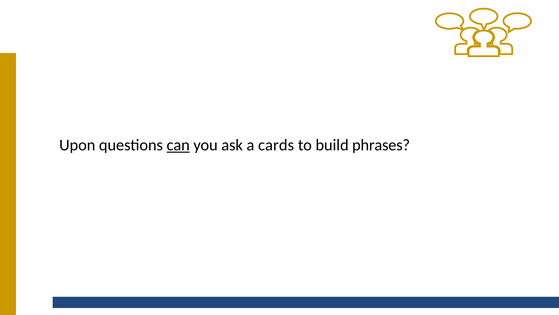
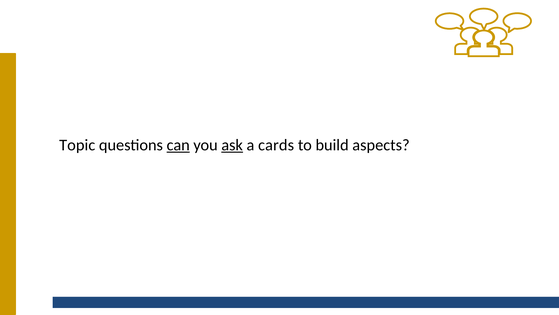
Upon: Upon -> Topic (77, 145)
ask underline: none -> present (232, 145)
phrases: phrases -> aspects (381, 145)
